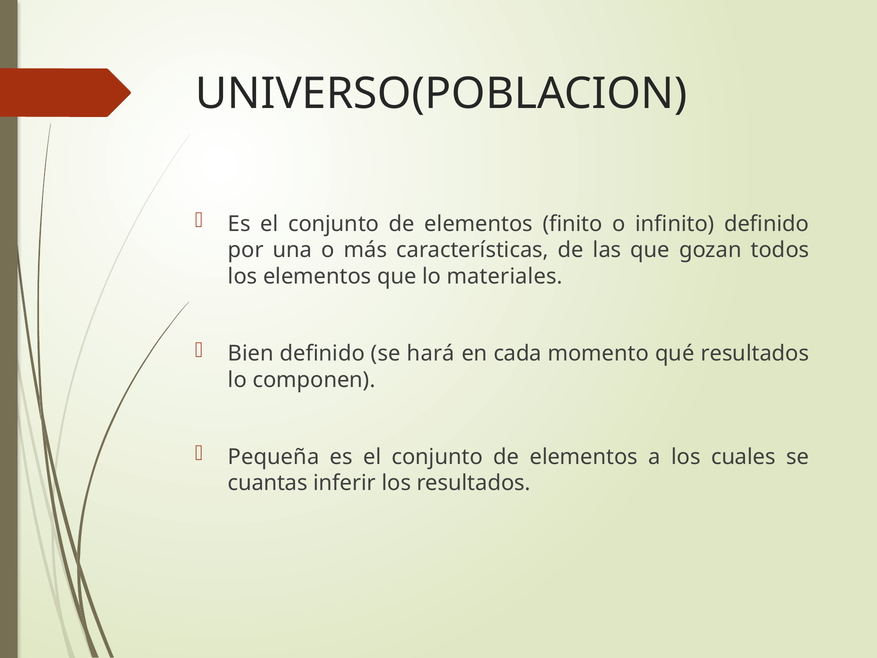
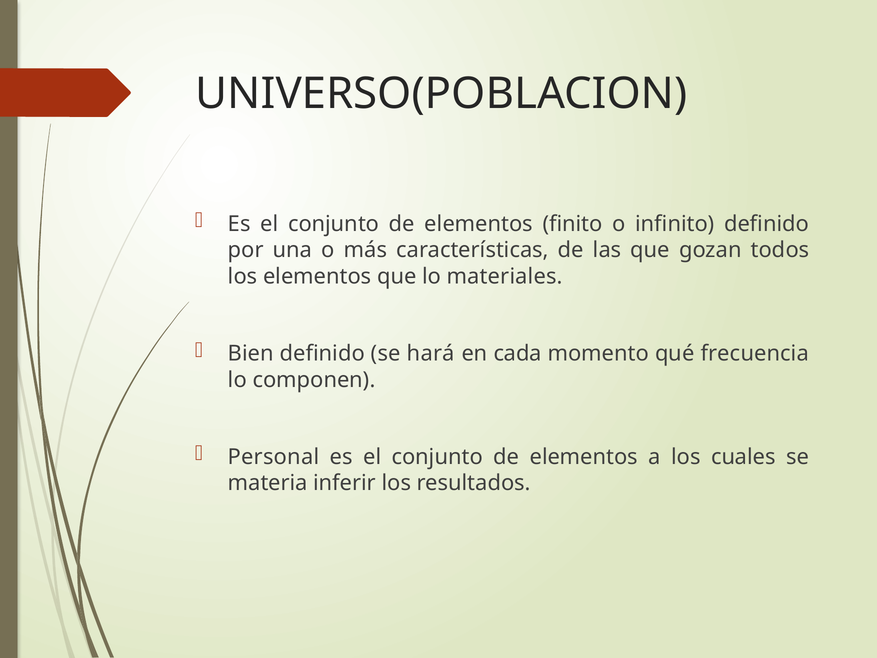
qué resultados: resultados -> frecuencia (755, 353)
Pequeña: Pequeña -> Personal (274, 457)
cuantas: cuantas -> materia (268, 483)
